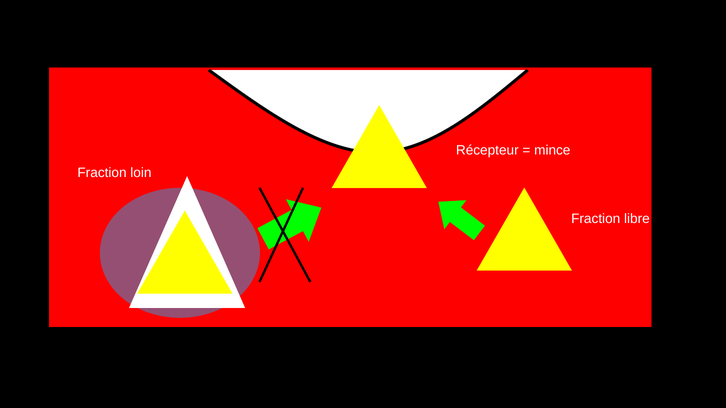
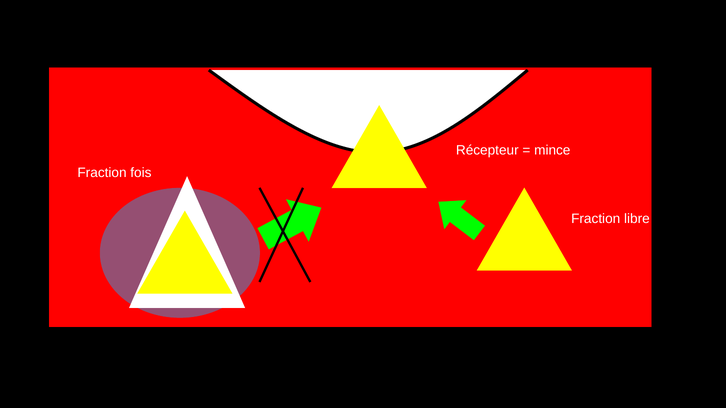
loin: loin -> fois (141, 173)
